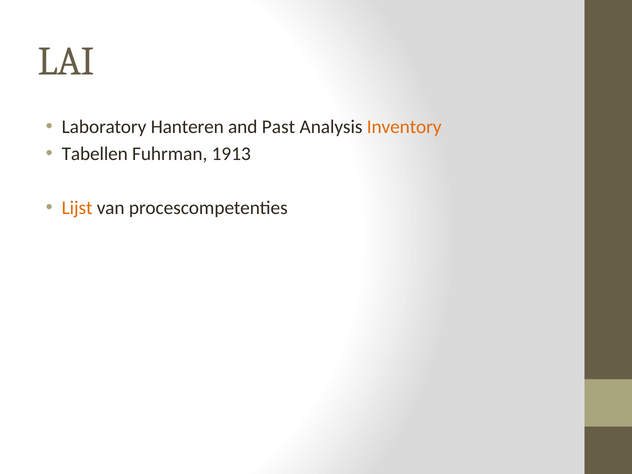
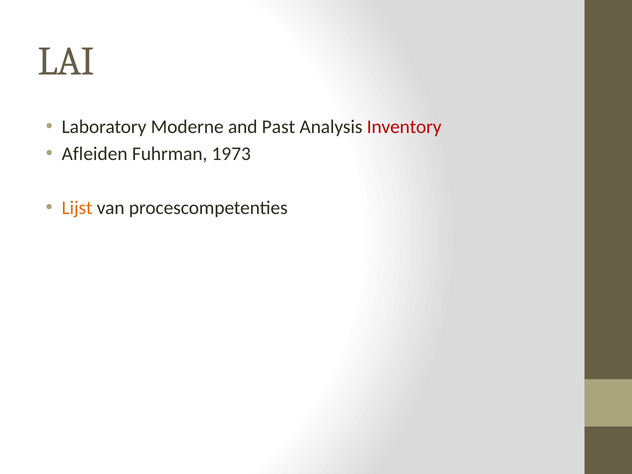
Hanteren: Hanteren -> Moderne (187, 127)
Inventory colour: orange -> red (404, 127)
Tabellen: Tabellen -> Afleiden (95, 154)
1913: 1913 -> 1973 (231, 154)
